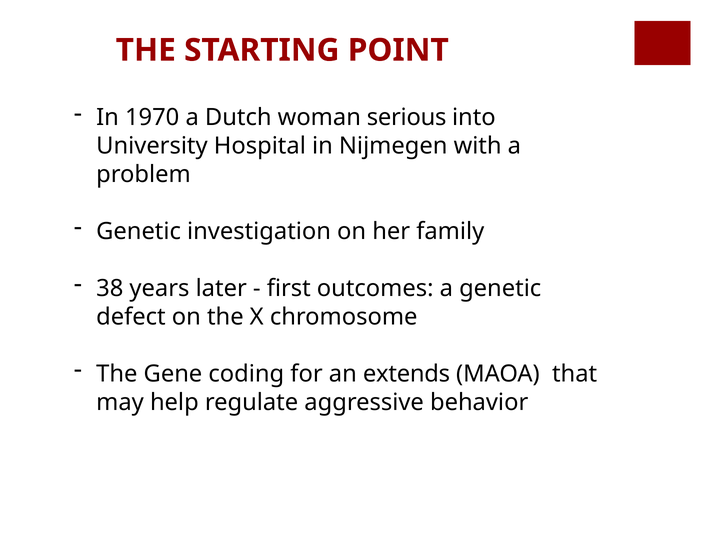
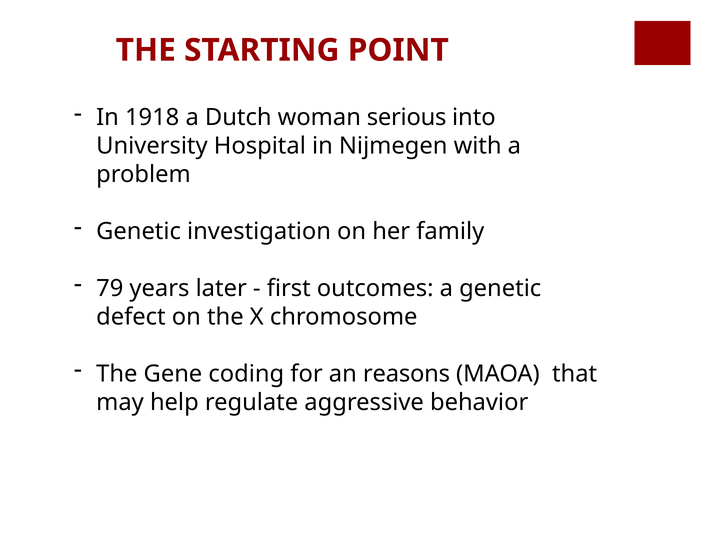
1970: 1970 -> 1918 (152, 118)
38: 38 -> 79 (110, 288)
extends: extends -> reasons (407, 374)
